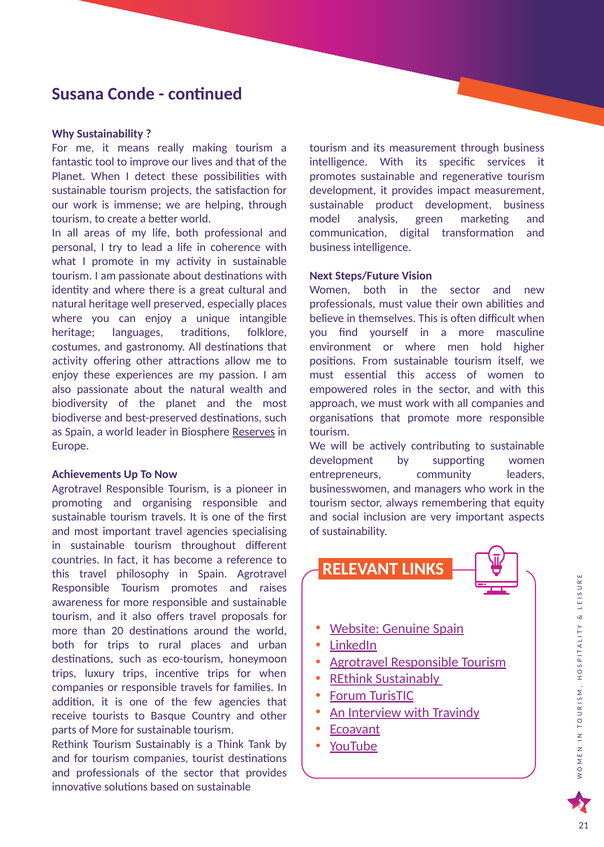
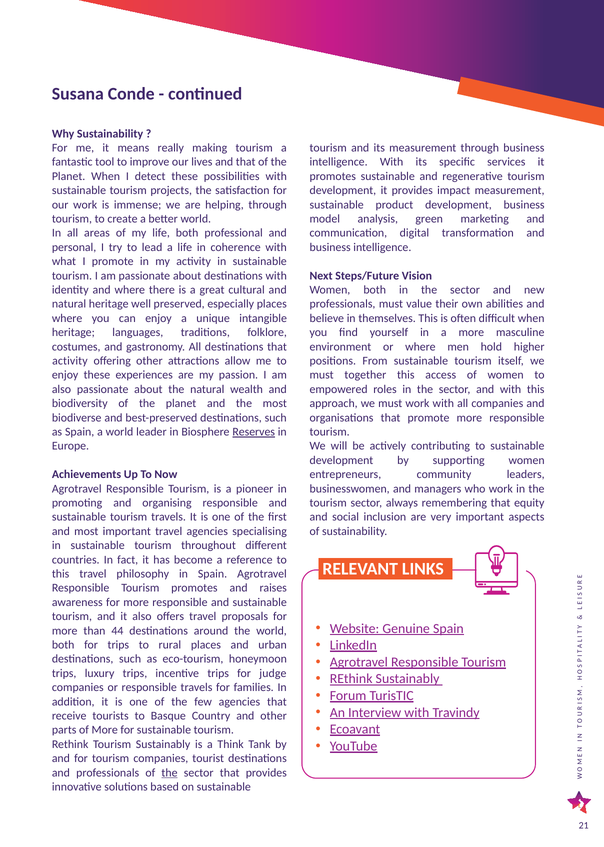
essential: essential -> together (365, 375)
20: 20 -> 44 (117, 631)
for when: when -> judge (273, 674)
the underline: none -> present (170, 773)
